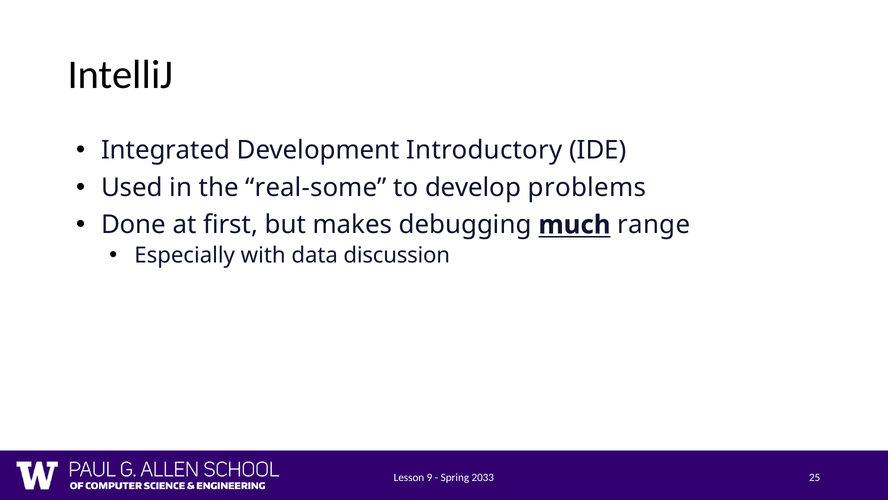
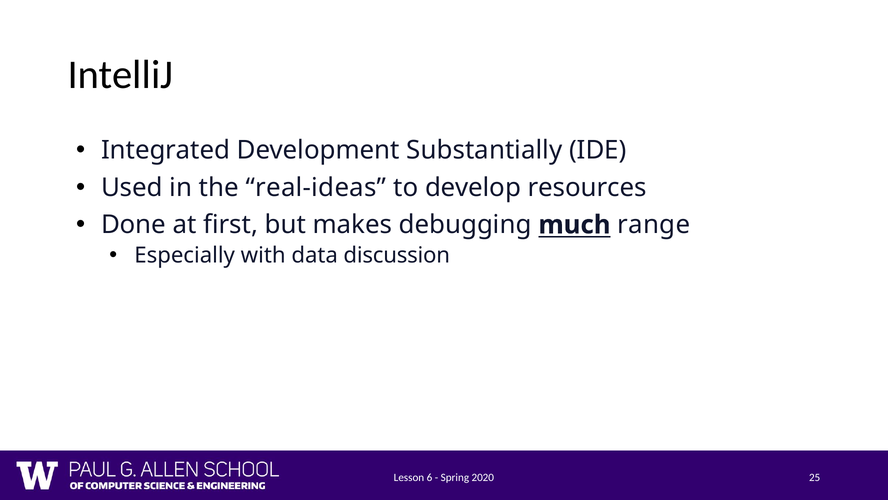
Introductory: Introductory -> Substantially (484, 150)
real-some: real-some -> real-ideas (316, 187)
problems: problems -> resources (587, 187)
9: 9 -> 6 (429, 477)
2033: 2033 -> 2020 (483, 477)
